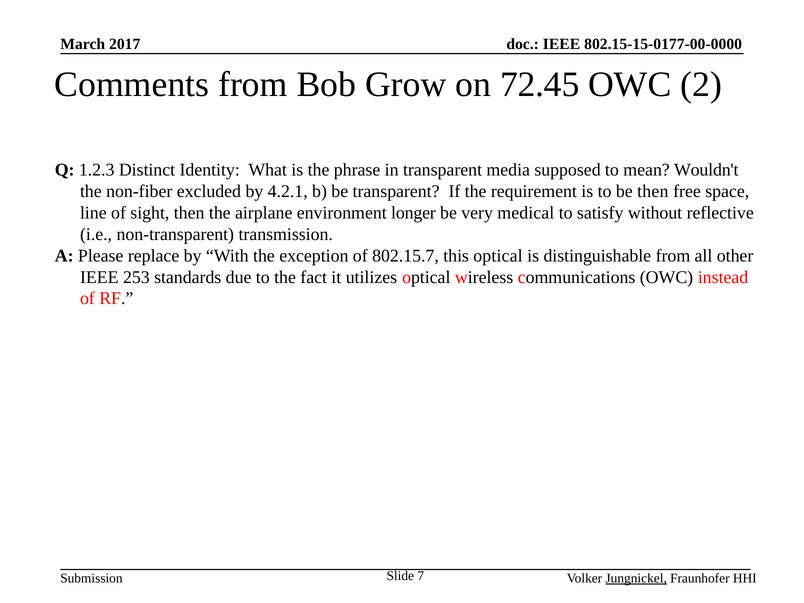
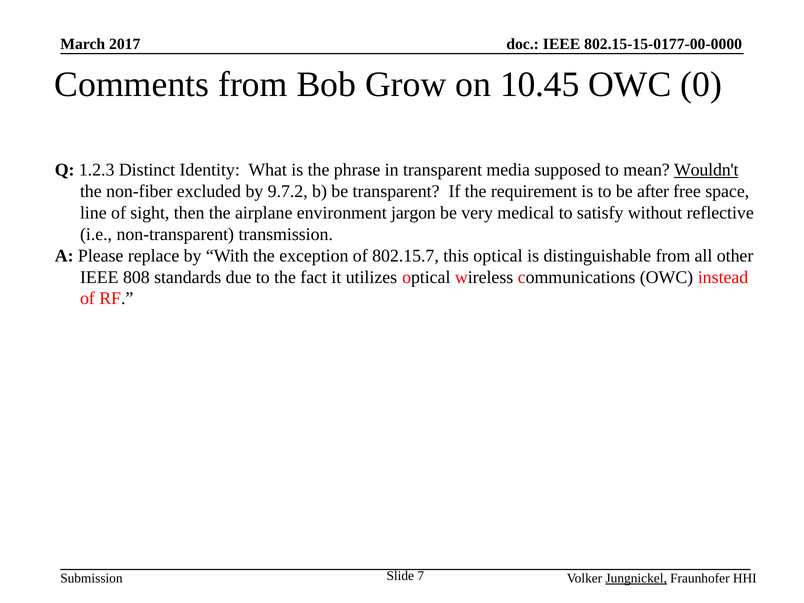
72.45: 72.45 -> 10.45 (540, 84)
2: 2 -> 0 (701, 84)
Wouldn't underline: none -> present (706, 170)
4.2.1: 4.2.1 -> 9.7.2 (288, 191)
be then: then -> after (653, 191)
longer: longer -> jargon (413, 213)
253: 253 -> 808 (136, 277)
